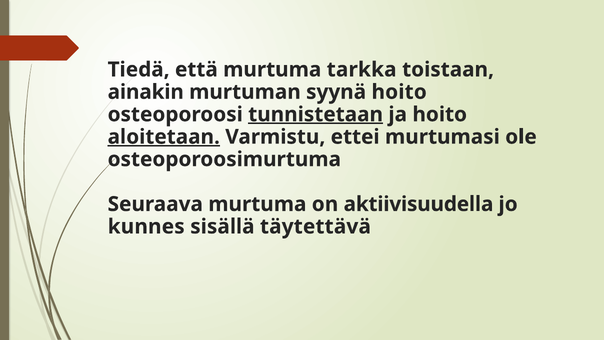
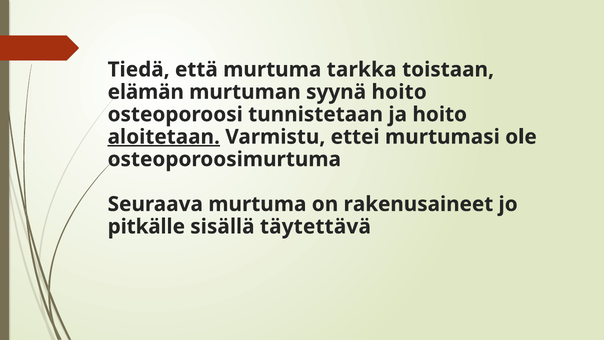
ainakin: ainakin -> elämän (146, 92)
tunnistetaan underline: present -> none (316, 114)
aktiivisuudella: aktiivisuudella -> rakenusaineet (418, 204)
kunnes: kunnes -> pitkälle (146, 226)
